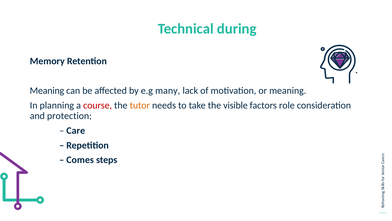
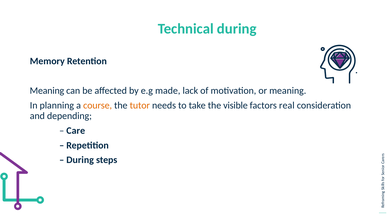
many: many -> made (168, 90)
course colour: red -> orange (98, 105)
role: role -> real (287, 105)
protection: protection -> depending (69, 116)
Comes: Comes -> During (80, 160)
